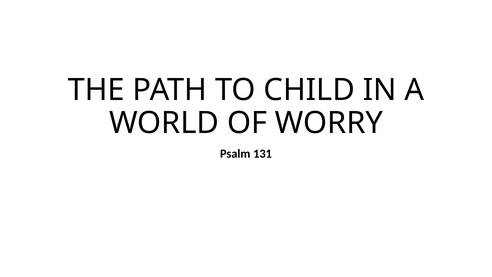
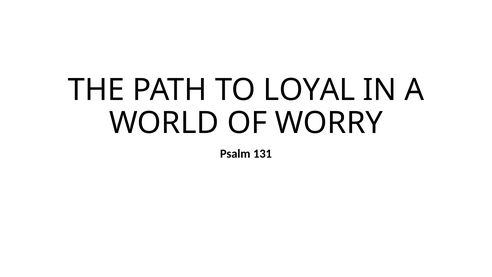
CHILD: CHILD -> LOYAL (309, 90)
